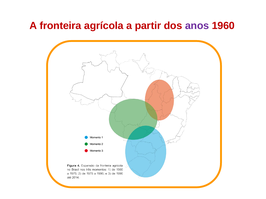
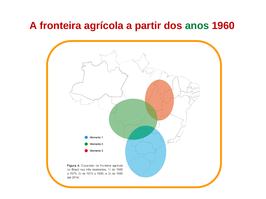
anos colour: purple -> green (197, 26)
